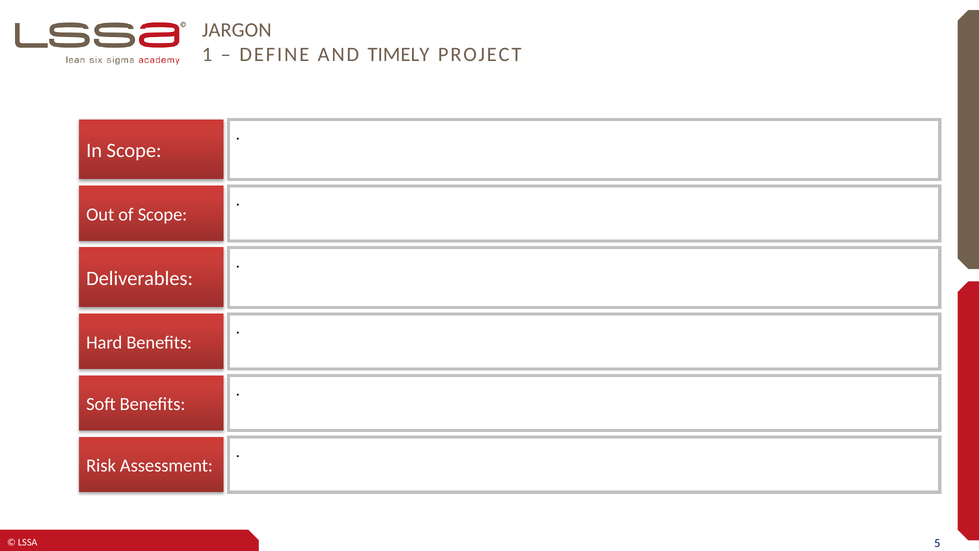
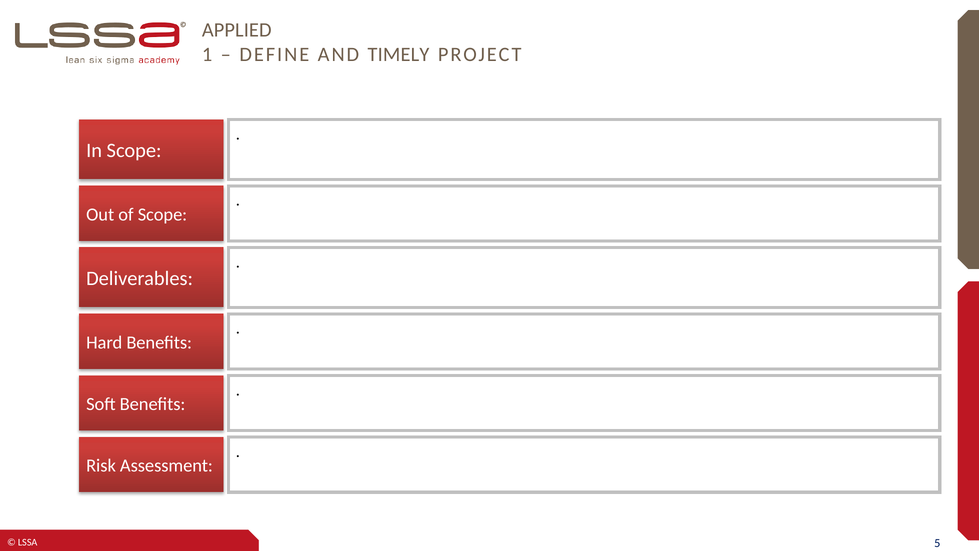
JARGON: JARGON -> APPLIED (237, 30)
